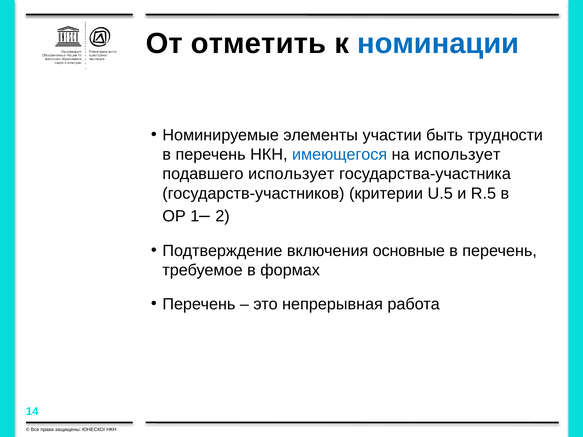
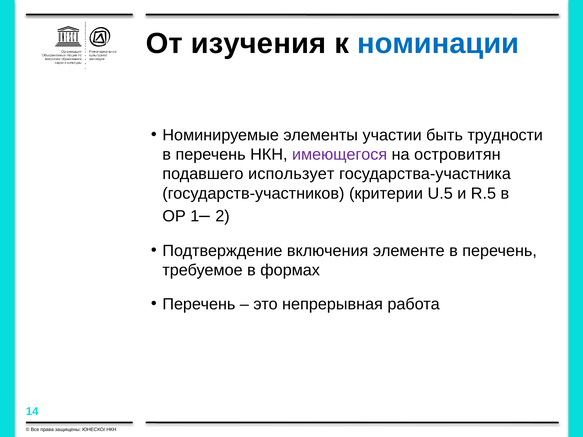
отметить: отметить -> изучения (258, 43)
имеющегося colour: blue -> purple (340, 155)
на использует: использует -> островитян (457, 155)
основные: основные -> элементе (409, 251)
